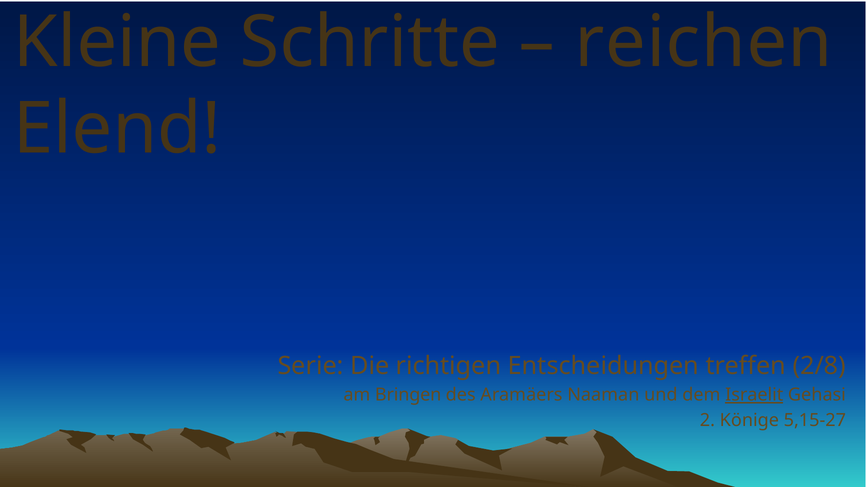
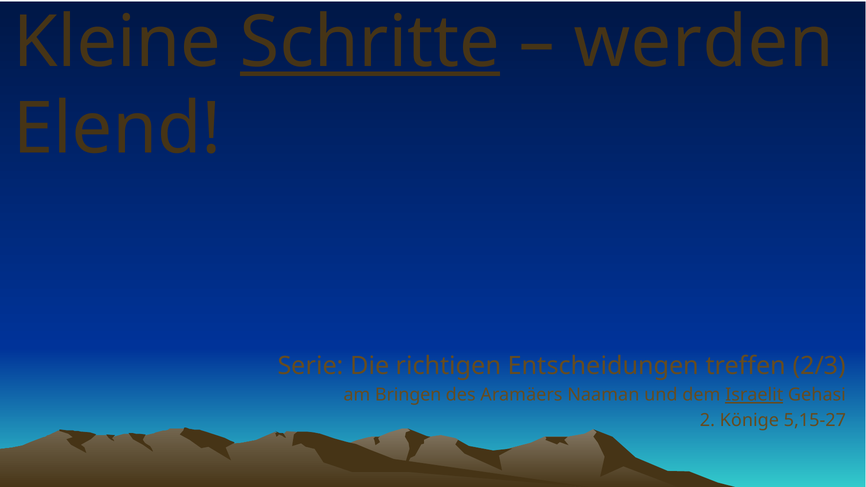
Schritte underline: none -> present (370, 43)
reichen: reichen -> werden (704, 43)
2/8: 2/8 -> 2/3 (819, 366)
